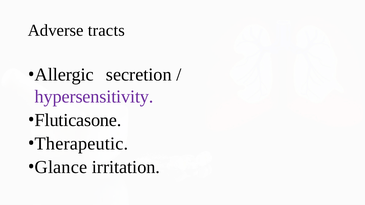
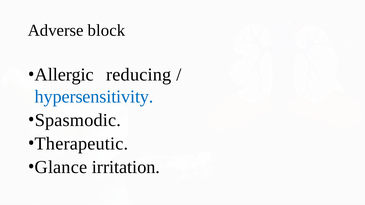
tracts: tracts -> block (106, 30)
secretion: secretion -> reducing (139, 75)
hypersensitivity colour: purple -> blue (94, 97)
Fluticasone: Fluticasone -> Spasmodic (78, 120)
